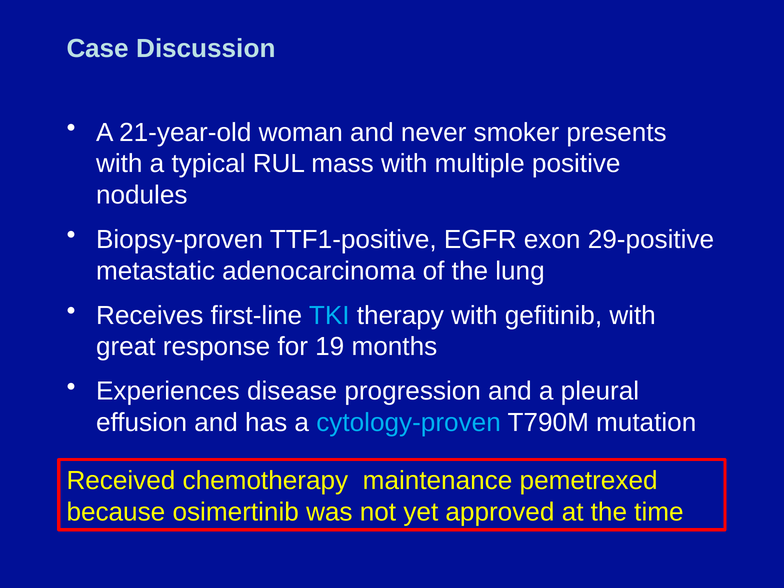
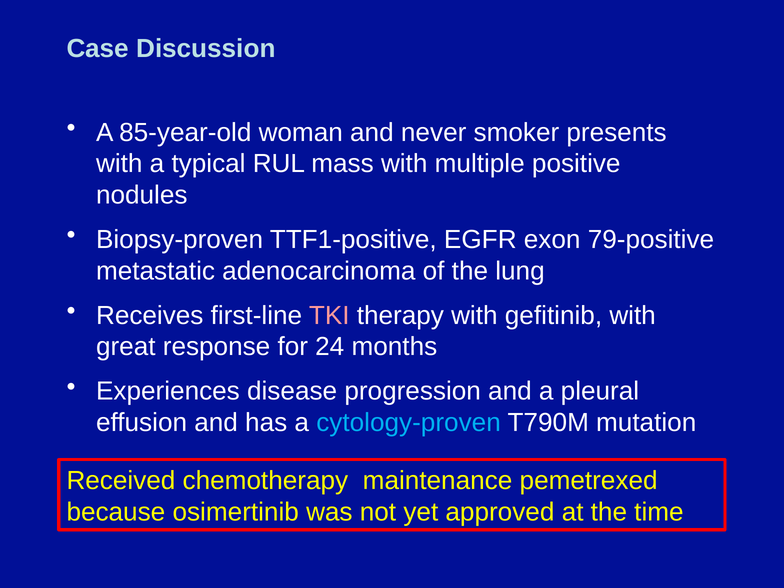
21-year-old: 21-year-old -> 85-year-old (185, 132)
29-positive: 29-positive -> 79-positive (651, 240)
TKI colour: light blue -> pink (329, 315)
19: 19 -> 24 (330, 347)
